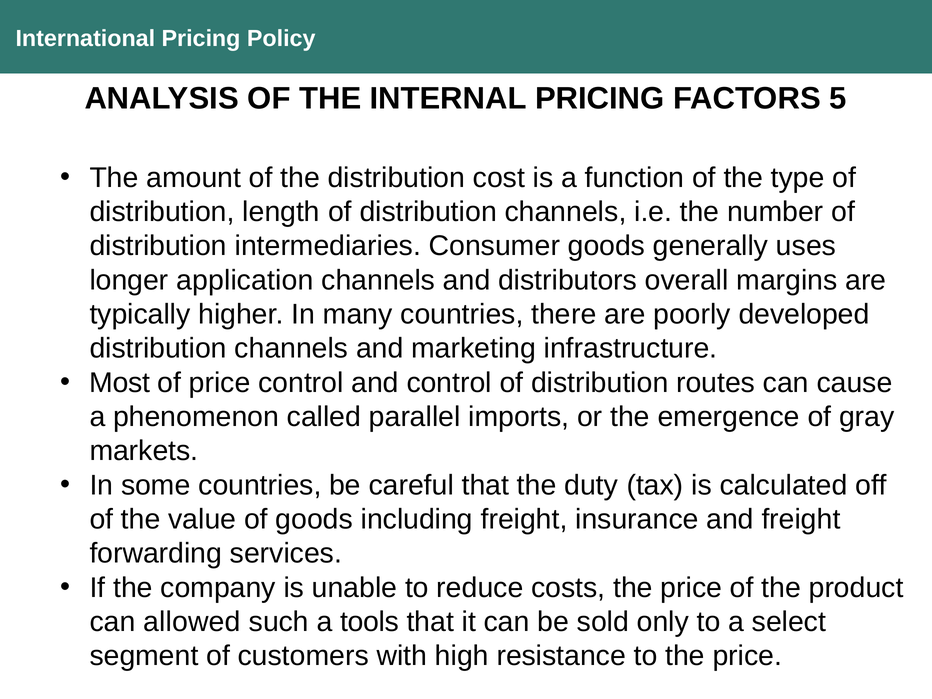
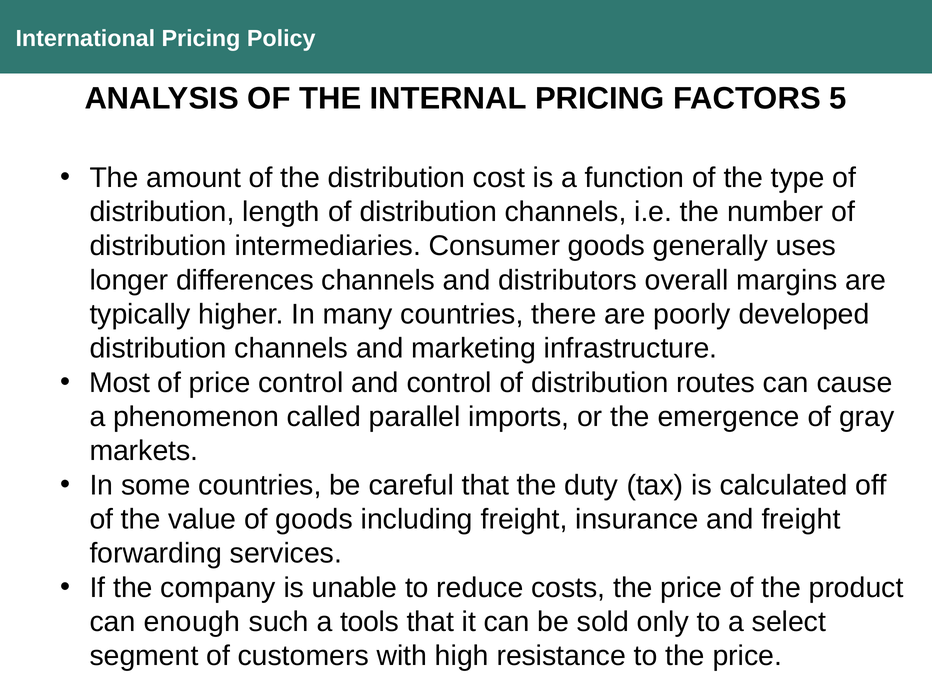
application: application -> differences (245, 280)
allowed: allowed -> enough (192, 622)
